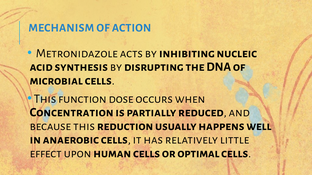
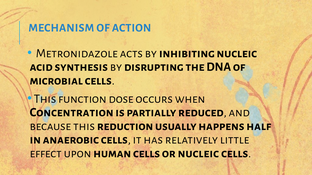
well: well -> half (259, 126)
or optimal: optimal -> nucleic (198, 154)
